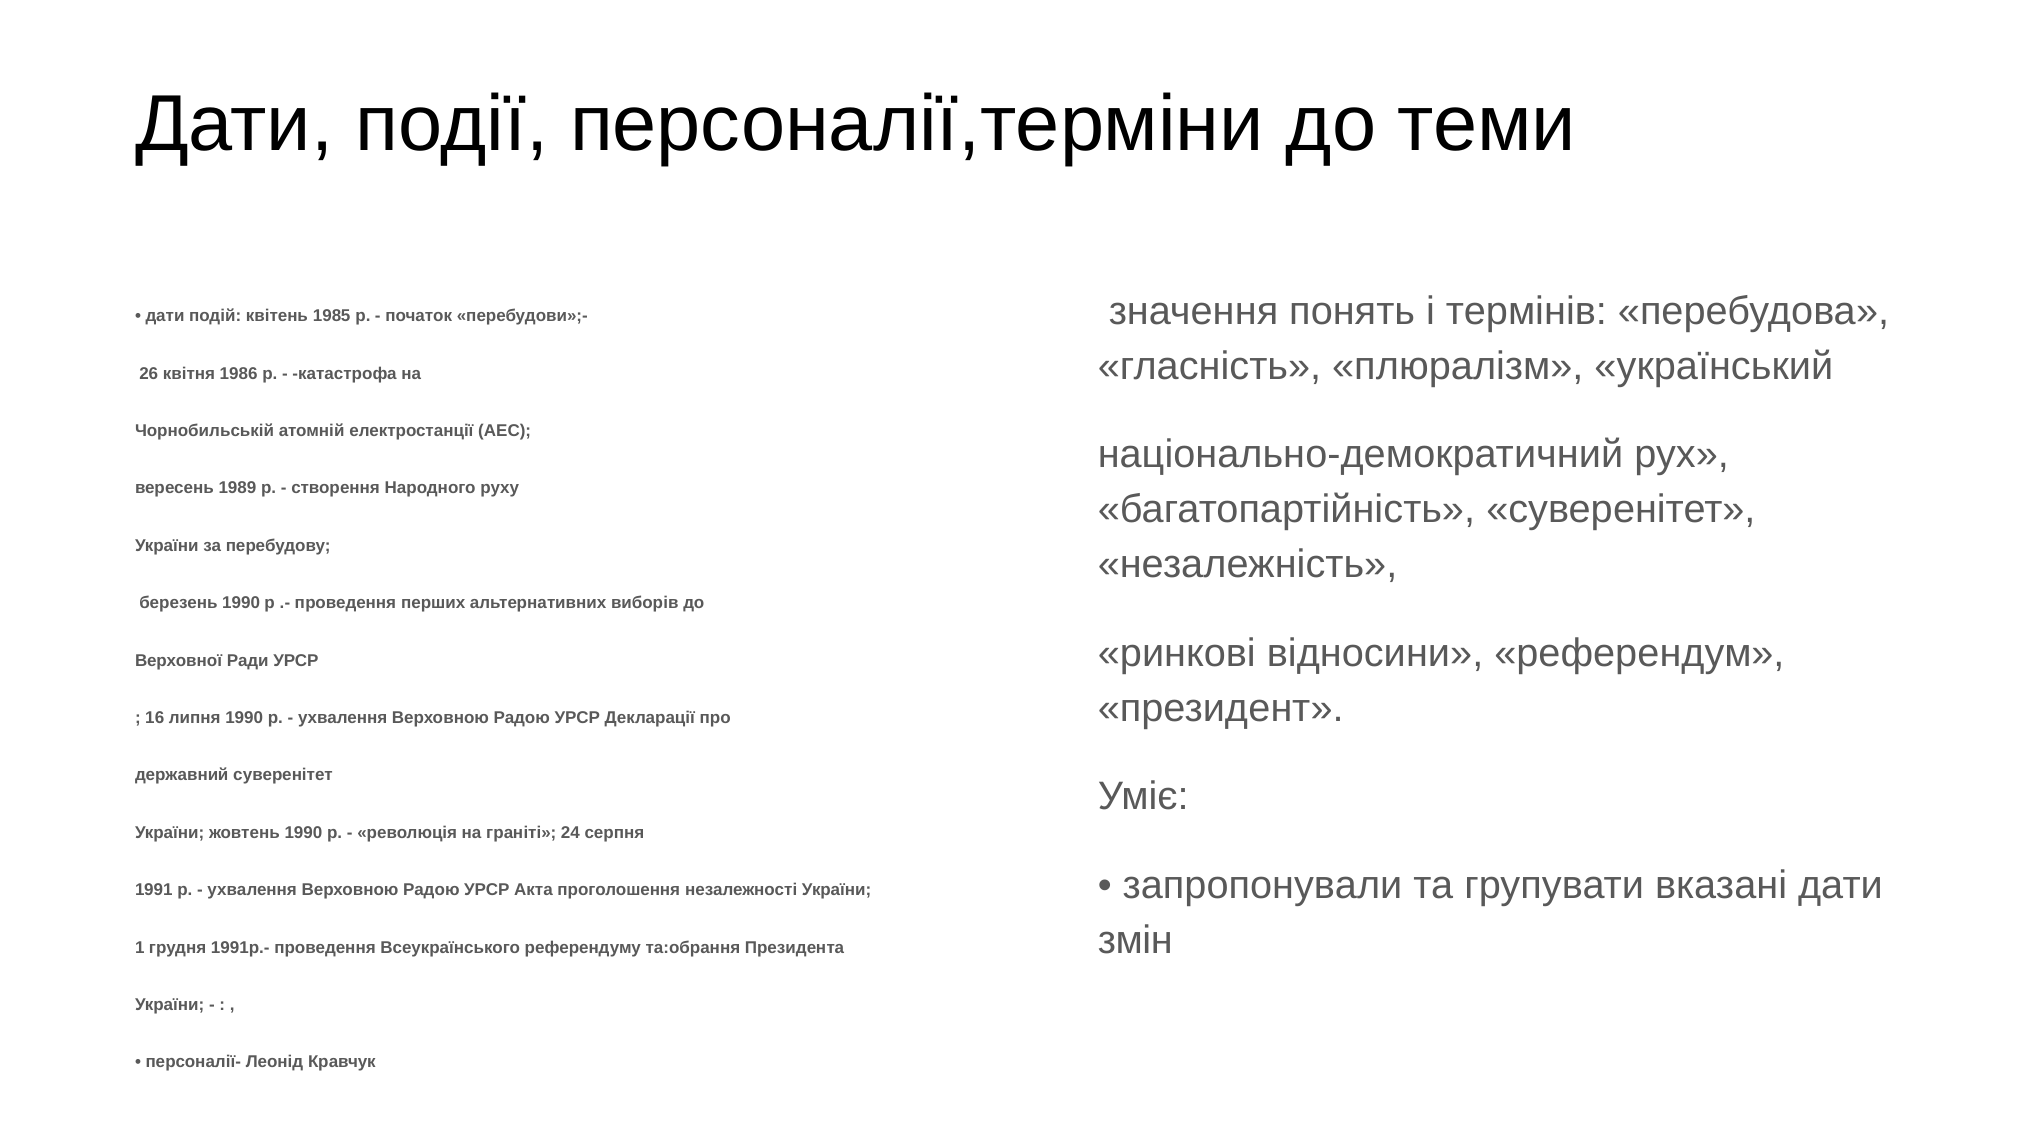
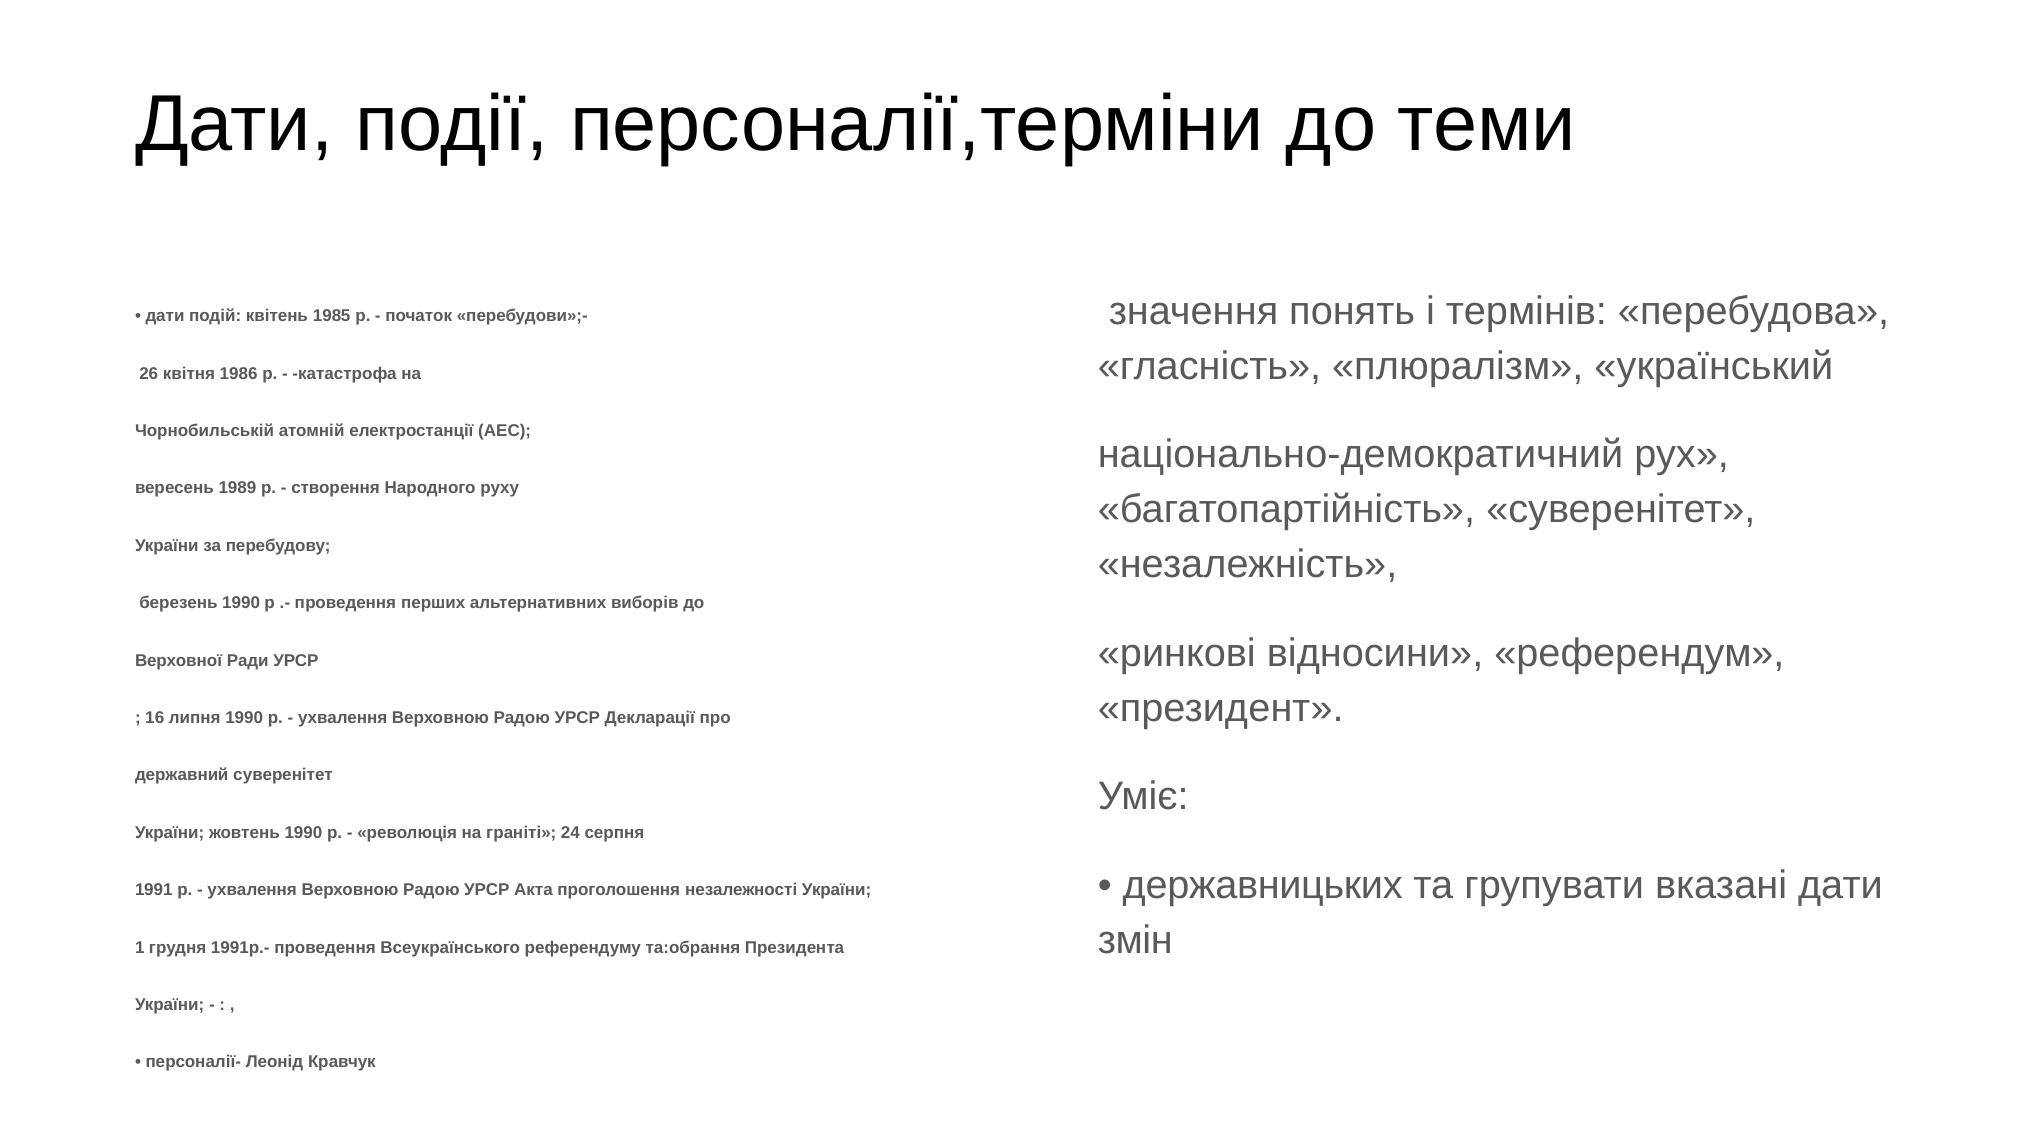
запропонували: запропонували -> державницьких (1263, 886)
